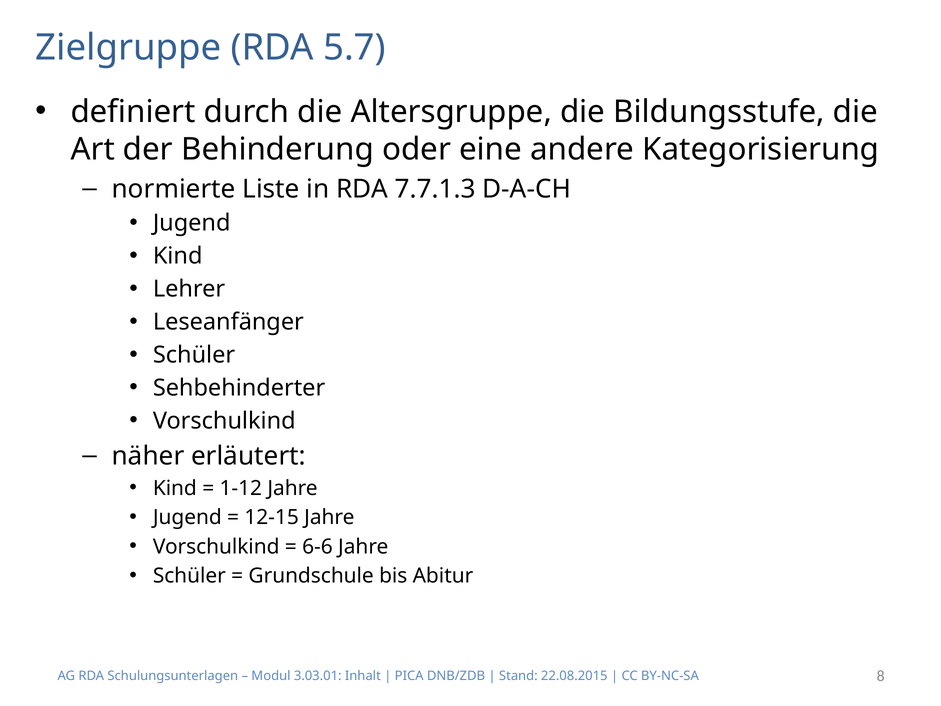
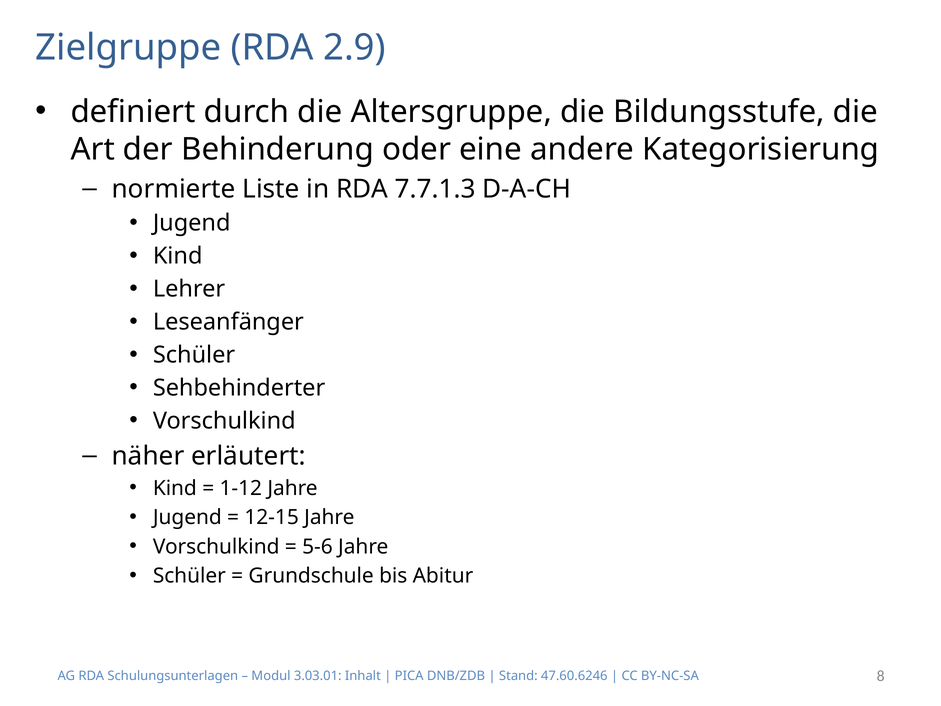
5.7: 5.7 -> 2.9 (355, 48)
6-6: 6-6 -> 5-6 (317, 547)
22.08.2015: 22.08.2015 -> 47.60.6246 (574, 676)
